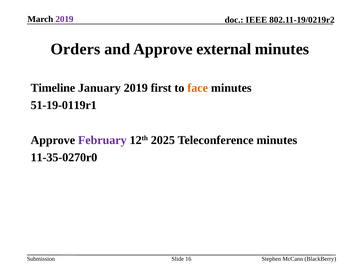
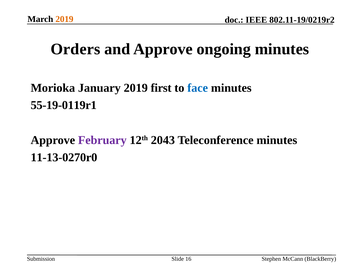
2019 colour: purple -> orange (64, 19)
external: external -> ongoing (224, 49)
Timeline: Timeline -> Morioka (53, 88)
face colour: orange -> blue (198, 88)
51-19-0119r1: 51-19-0119r1 -> 55-19-0119r1 (64, 105)
2025: 2025 -> 2043 (163, 140)
11-35-0270r0: 11-35-0270r0 -> 11-13-0270r0 (64, 157)
